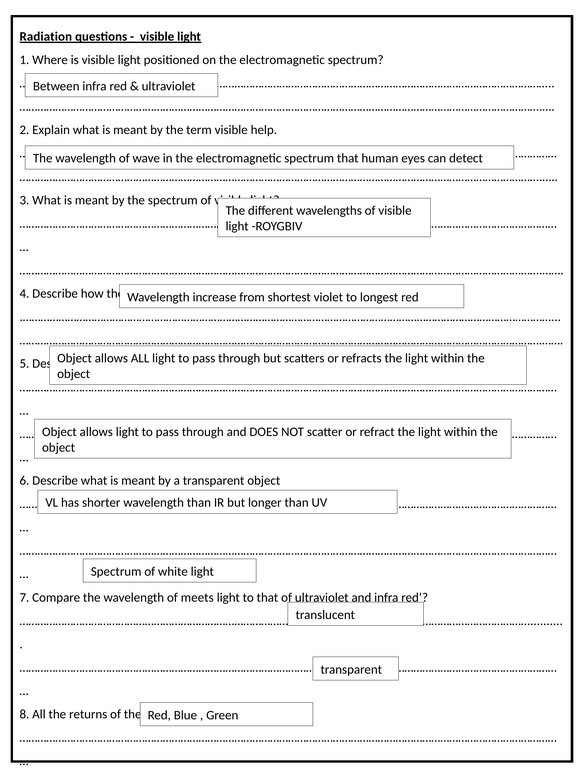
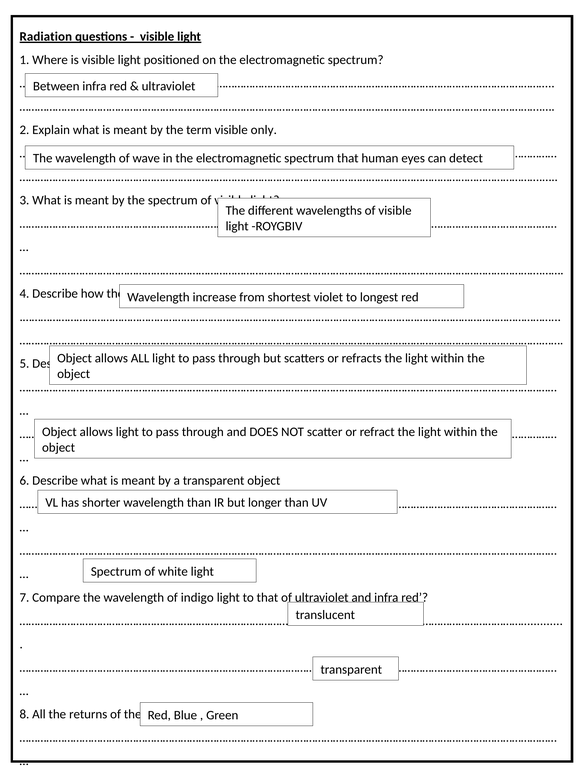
visible help: help -> only (264, 130)
meets: meets -> indigo (197, 597)
